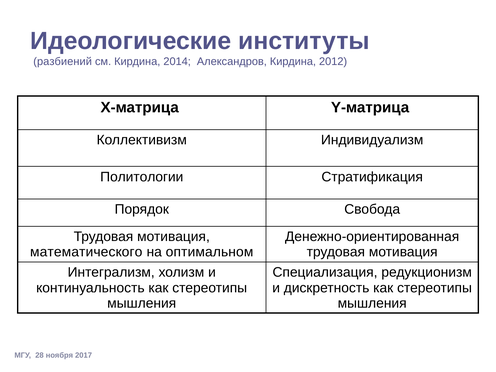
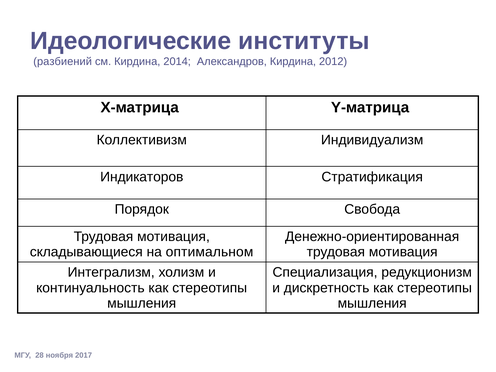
Политологии: Политологии -> Индикаторов (142, 177)
математического: математического -> складывающиеся (86, 252)
